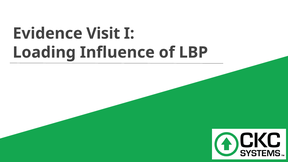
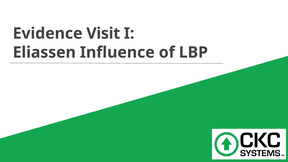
Loading: Loading -> Eliassen (44, 52)
